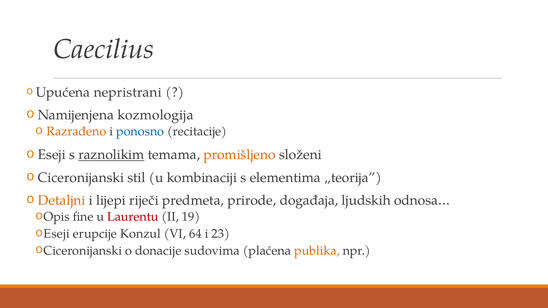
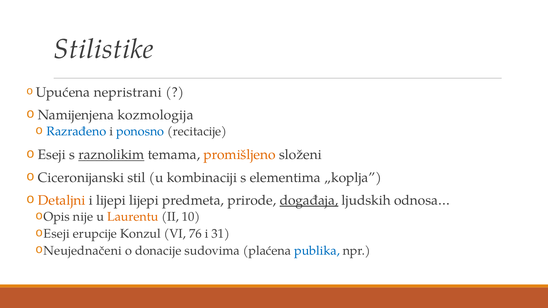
Caecilius: Caecilius -> Stilistike (104, 49)
Razrađeno colour: orange -> blue (77, 132)
„teorija: „teorija -> „koplja (353, 178)
lijepi riječi: riječi -> lijepi (144, 200)
događaja underline: none -> present (309, 200)
fine: fine -> nije (83, 217)
Laurentu colour: red -> orange (133, 217)
19: 19 -> 10 (191, 217)
64: 64 -> 76 (195, 234)
23: 23 -> 31 (221, 234)
Ciceronijanski: Ciceronijanski -> Neujednačeni (83, 251)
publika colour: orange -> blue (317, 251)
